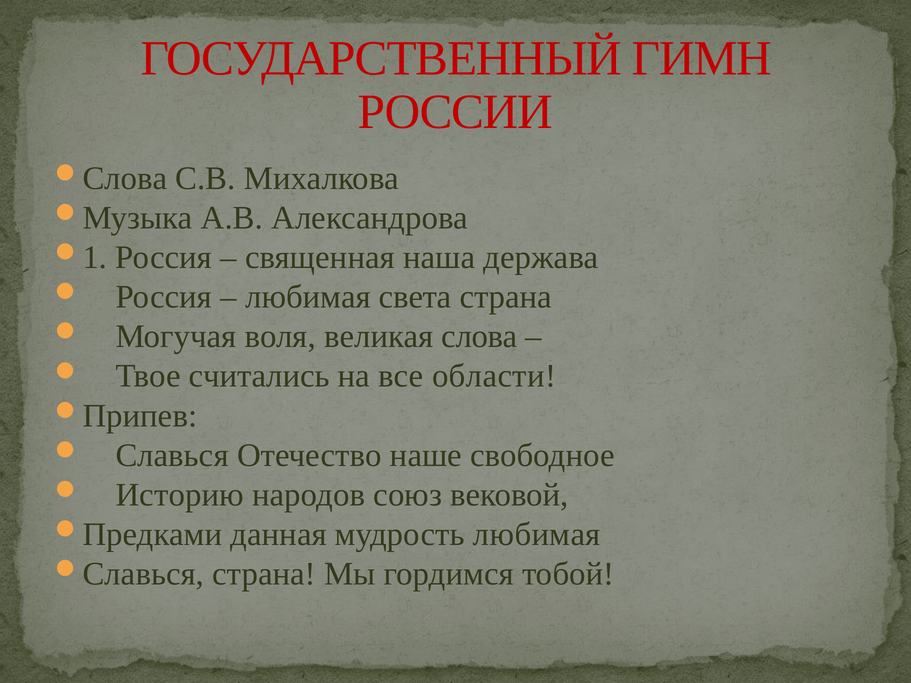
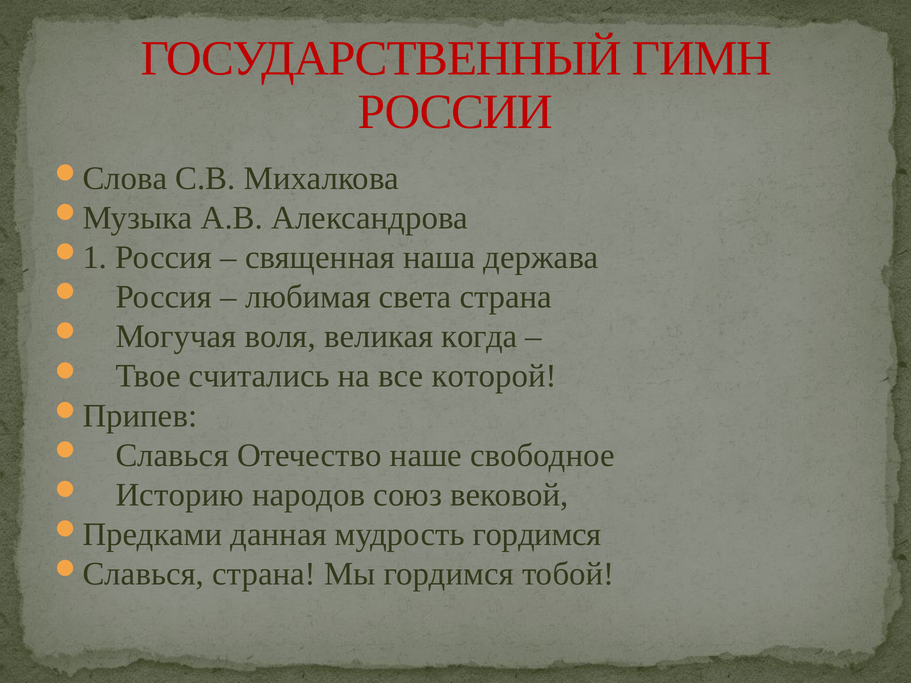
слова: слова -> когда (479, 337)
области: области -> которой (494, 376)
мудрость любимая: любимая -> гордимся (537, 535)
